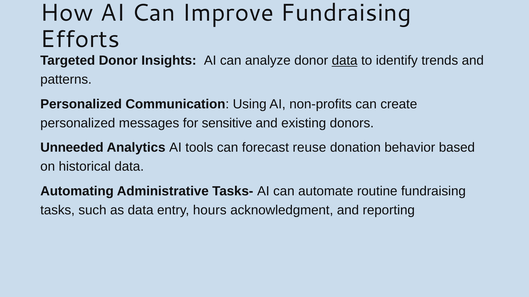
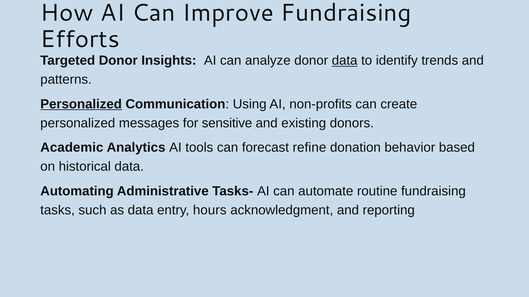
Personalized underline: none -> present (81, 104)
Unneeded: Unneeded -> Academic (72, 148)
reuse: reuse -> refine (309, 148)
